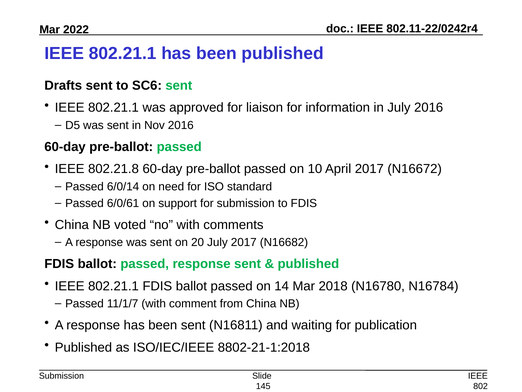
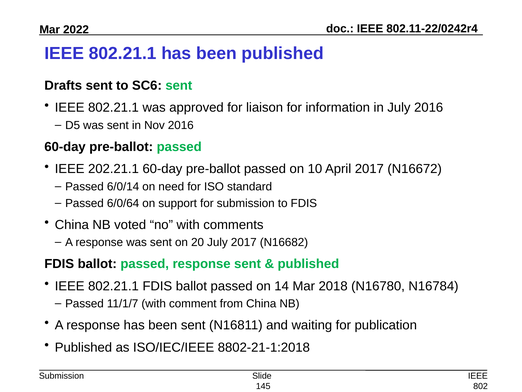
802.21.8: 802.21.8 -> 202.21.1 (113, 169)
6/0/61: 6/0/61 -> 6/0/64 (123, 203)
